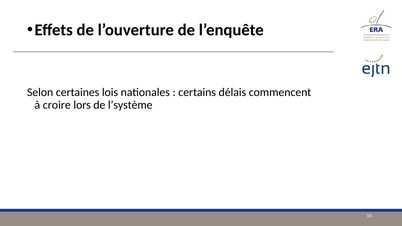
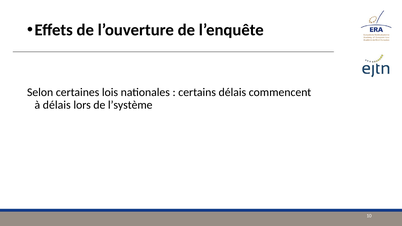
à croire: croire -> délais (57, 105)
